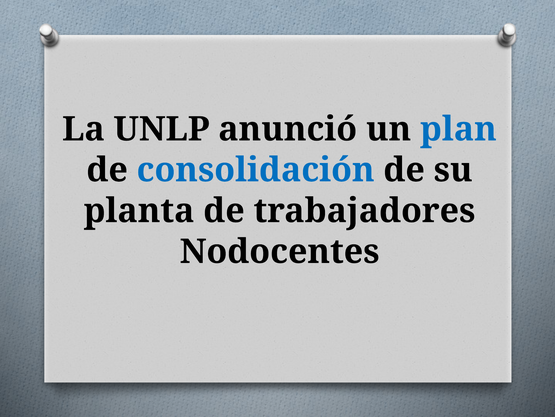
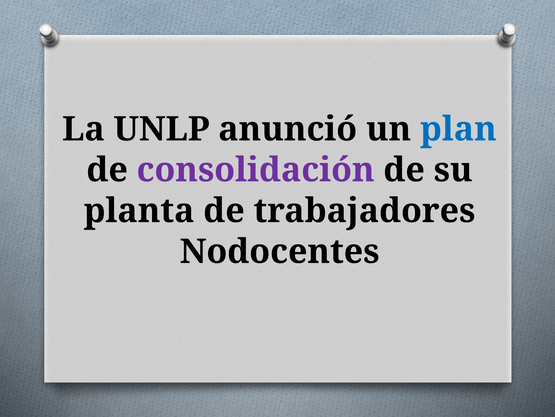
consolidación colour: blue -> purple (256, 170)
